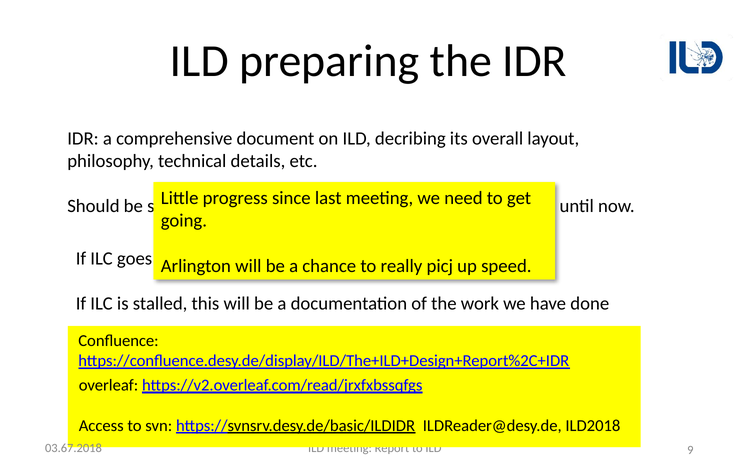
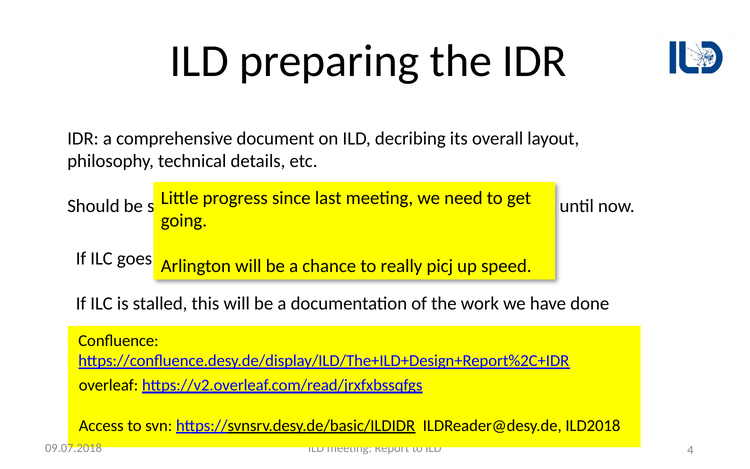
9: 9 -> 4 (690, 450)
03.67.2018: 03.67.2018 -> 09.07.2018 (73, 448)
